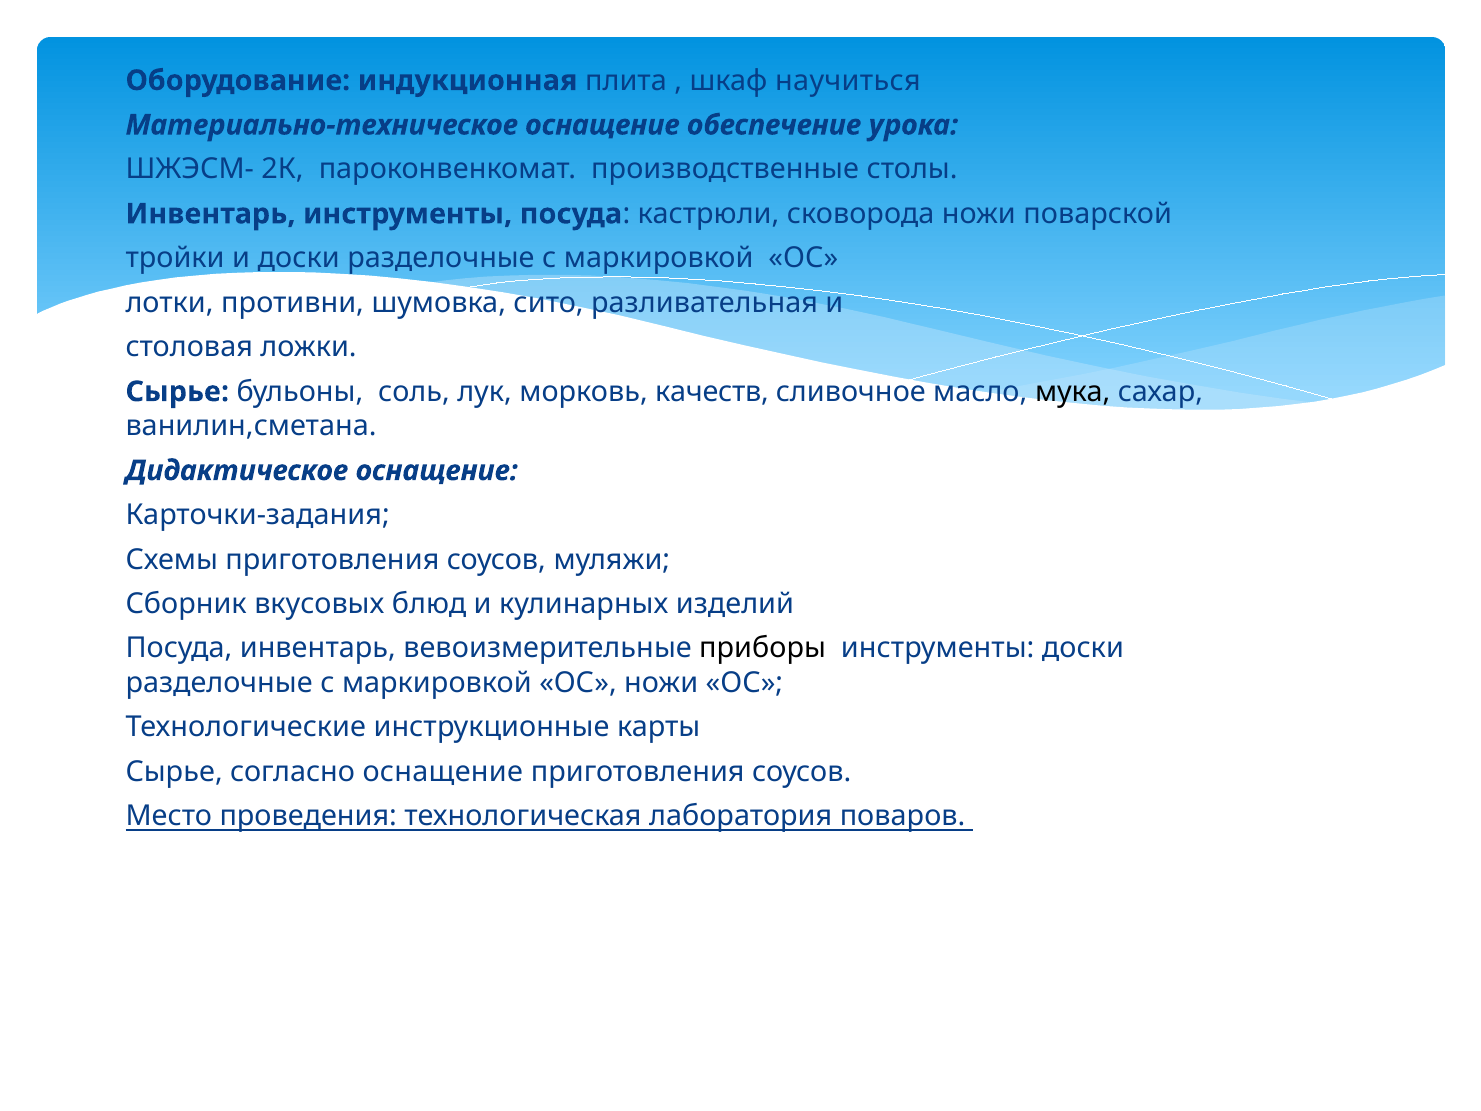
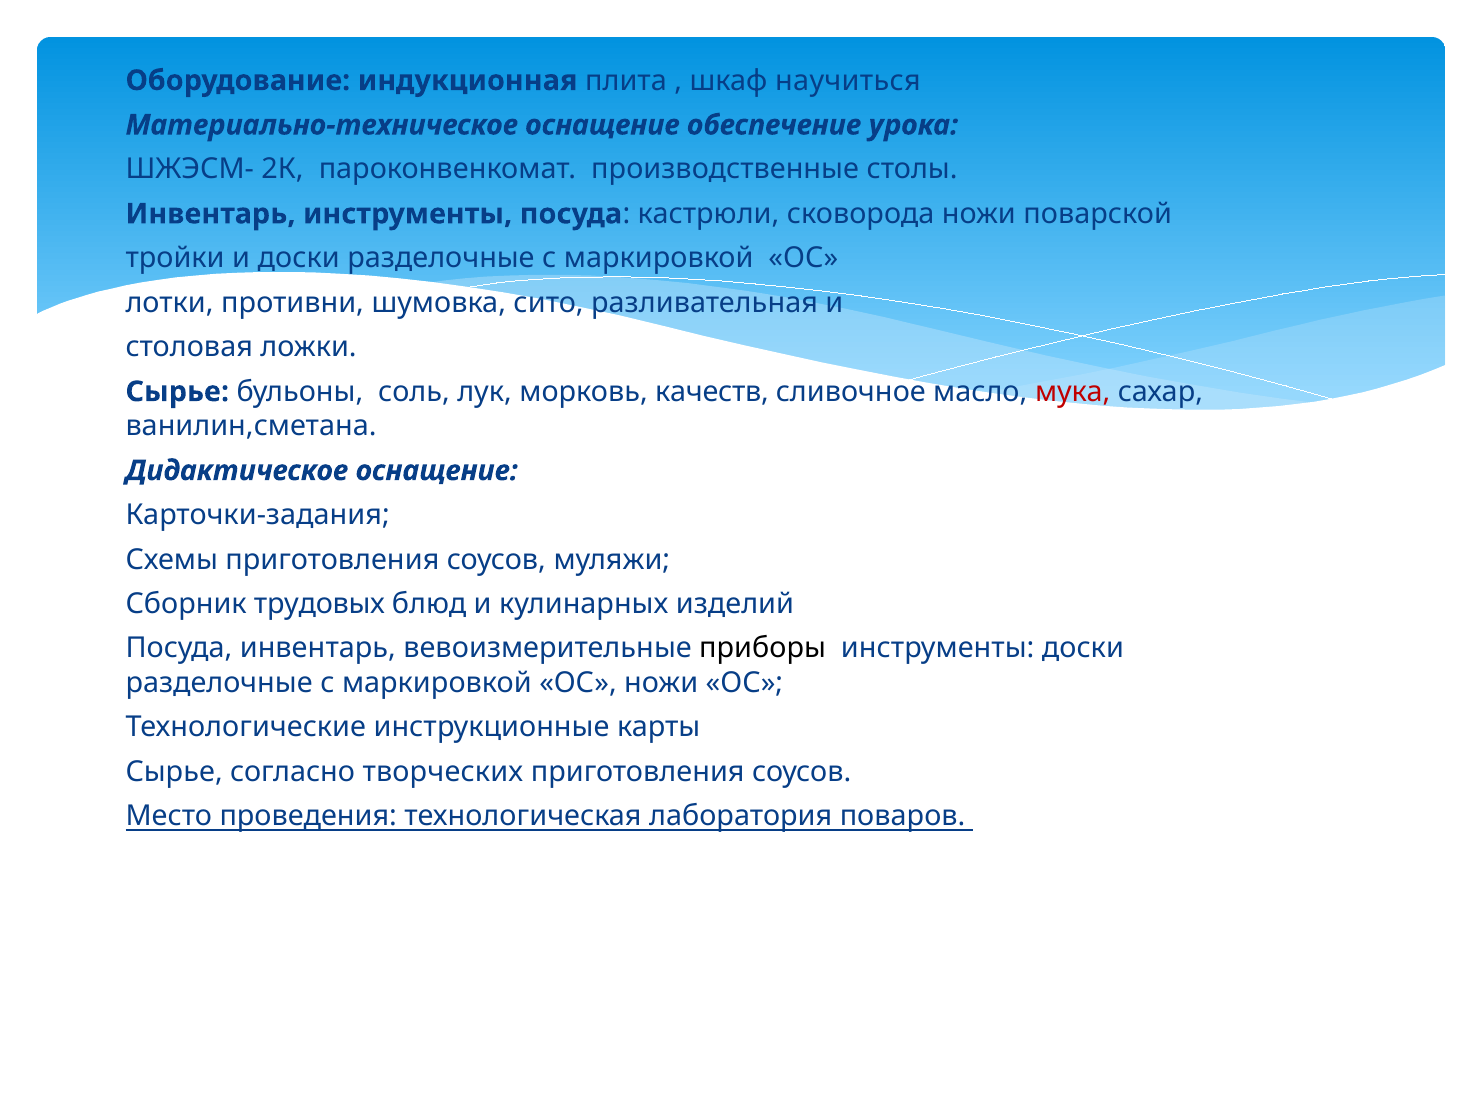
мука colour: black -> red (1073, 392)
вкусовых: вкусовых -> трудовых (319, 604)
согласно оснащение: оснащение -> творческих (443, 772)
